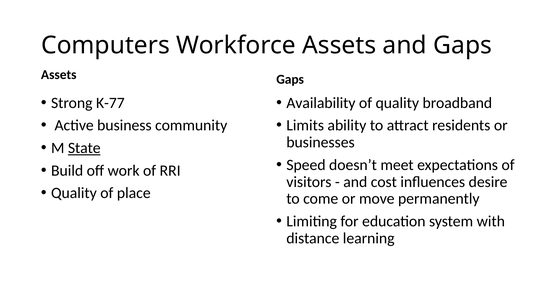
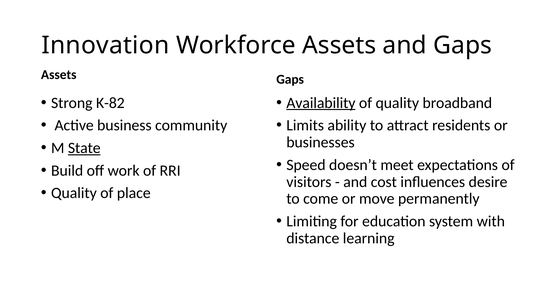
Computers: Computers -> Innovation (105, 45)
K-77: K-77 -> K-82 (110, 103)
Availability underline: none -> present (321, 103)
